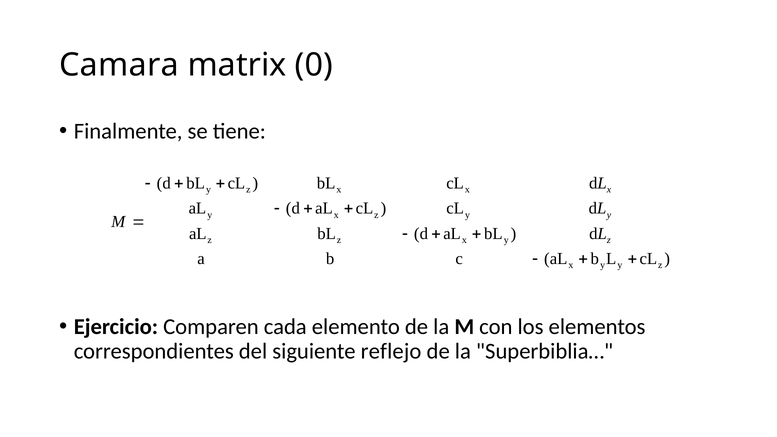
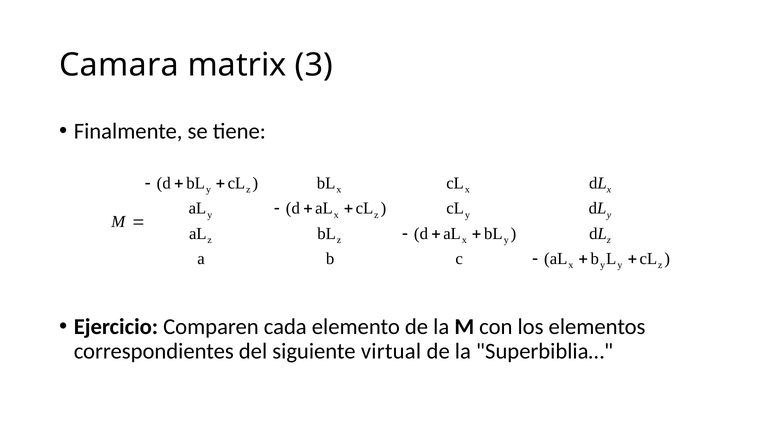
0: 0 -> 3 (314, 65)
reflejo: reflejo -> virtual (391, 351)
